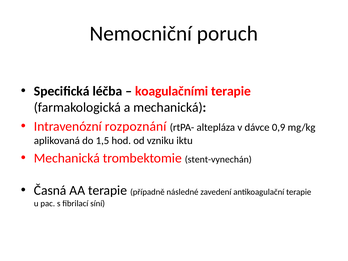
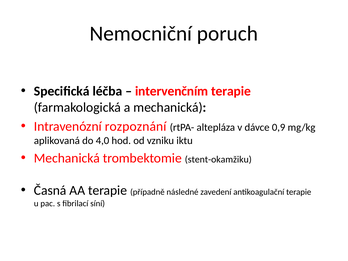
koagulačními: koagulačními -> intervenčním (172, 91)
1,5: 1,5 -> 4,0 (102, 141)
stent-vynechán: stent-vynechán -> stent-okamžiku (218, 159)
